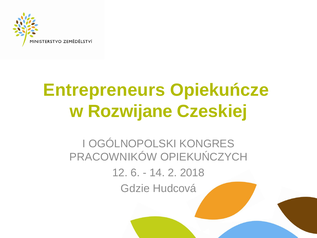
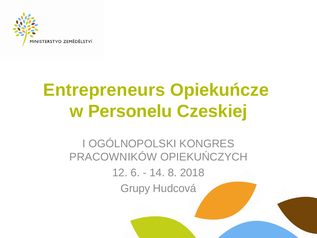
Rozwijane: Rozwijane -> Personelu (130, 111)
2: 2 -> 8 (172, 173)
Gdzie: Gdzie -> Grupy (135, 188)
